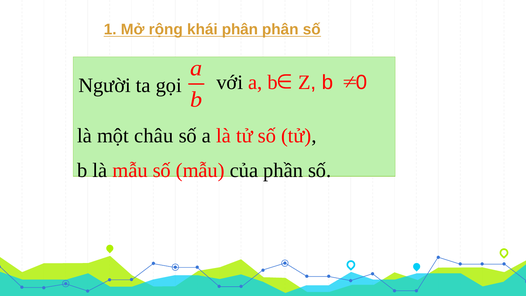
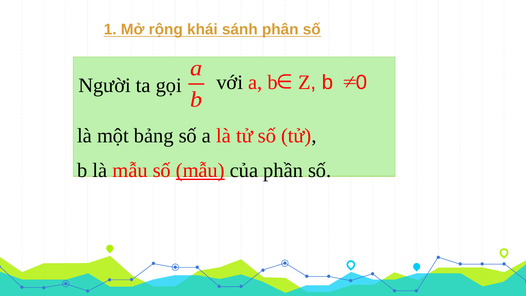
khái phân: phân -> sánh (240, 30)
châu: châu -> bảng (154, 136)
mẫu underline: none -> present (200, 170)
